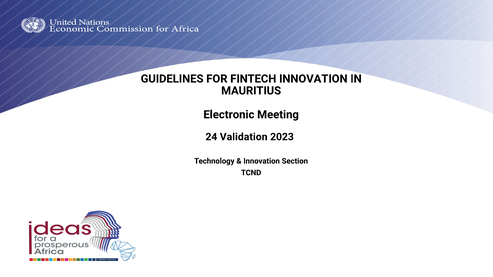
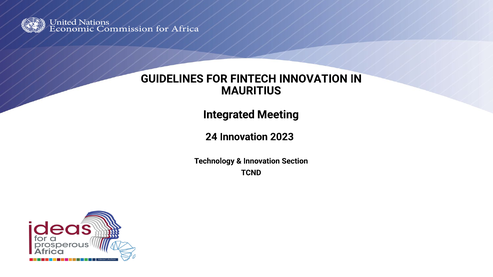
Electronic: Electronic -> Integrated (229, 115)
24 Validation: Validation -> Innovation (244, 137)
